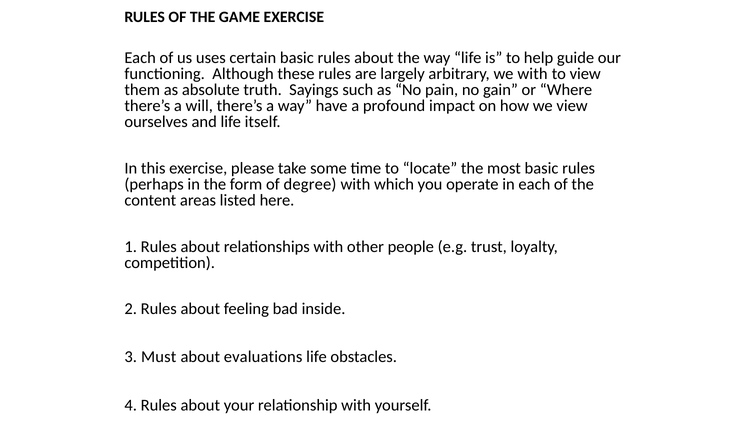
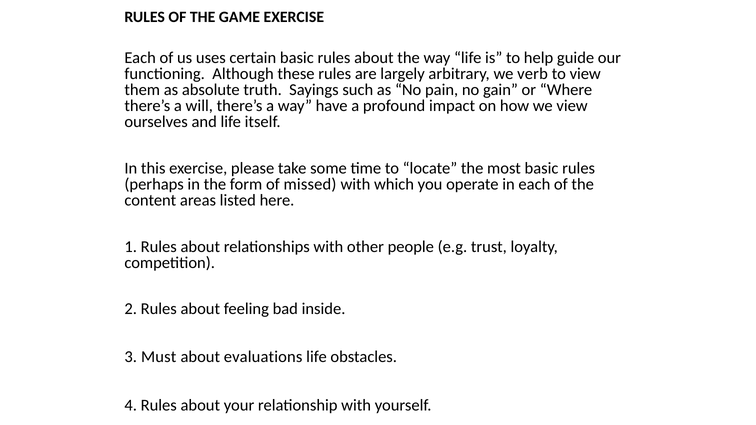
we with: with -> verb (533, 74)
degree: degree -> missed (310, 184)
